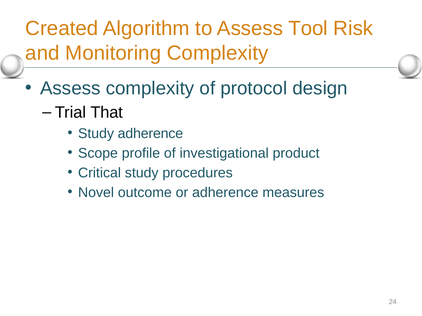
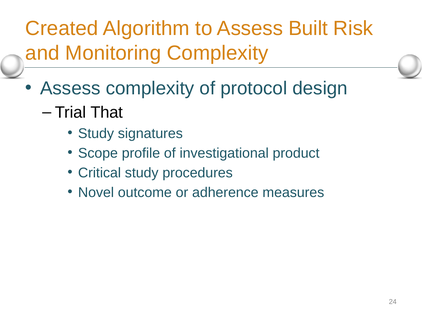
Tool: Tool -> Built (308, 29)
Study adherence: adherence -> signatures (150, 134)
